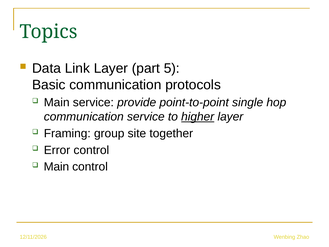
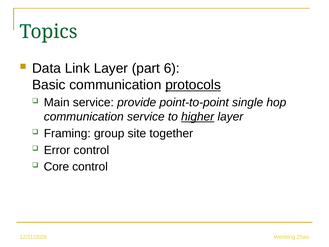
5: 5 -> 6 (172, 68)
protocols underline: none -> present (193, 85)
Main: Main -> Core (56, 167)
